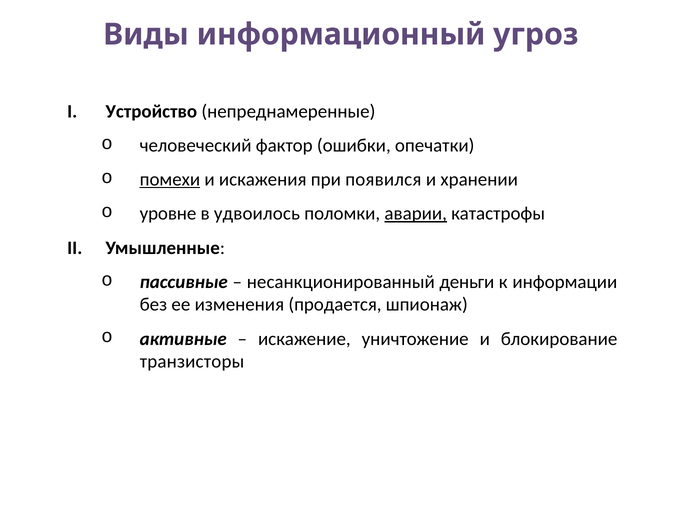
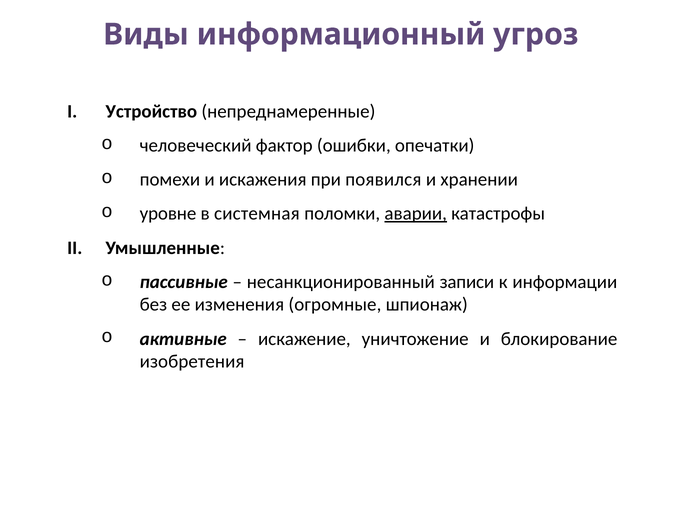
помехи underline: present -> none (170, 179)
удвоилось: удвоилось -> системная (257, 213)
деньги: деньги -> записи (467, 282)
продается: продается -> огромные (335, 304)
транзисторы: транзисторы -> изобретения (192, 361)
